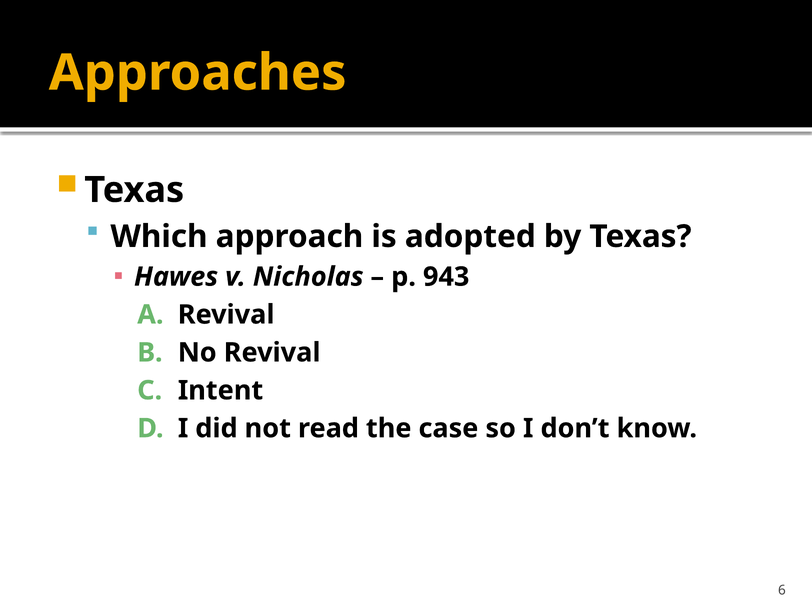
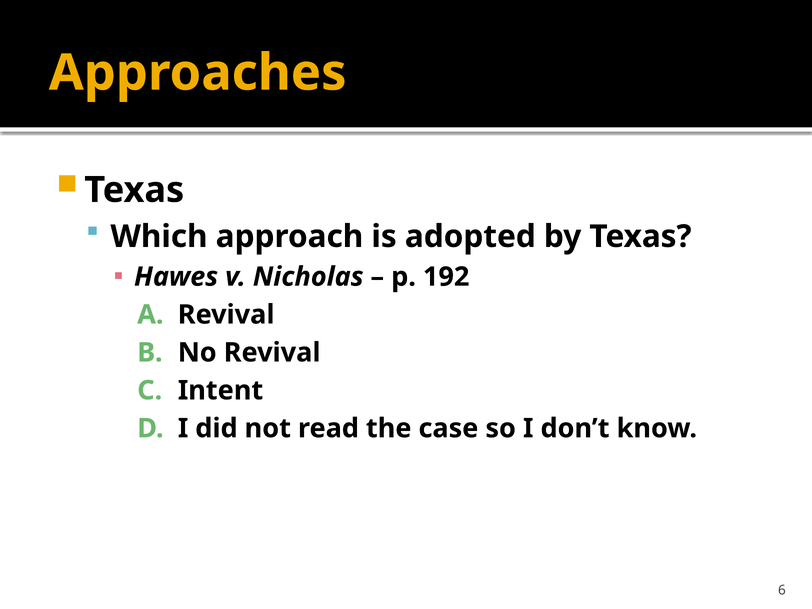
943: 943 -> 192 (446, 277)
